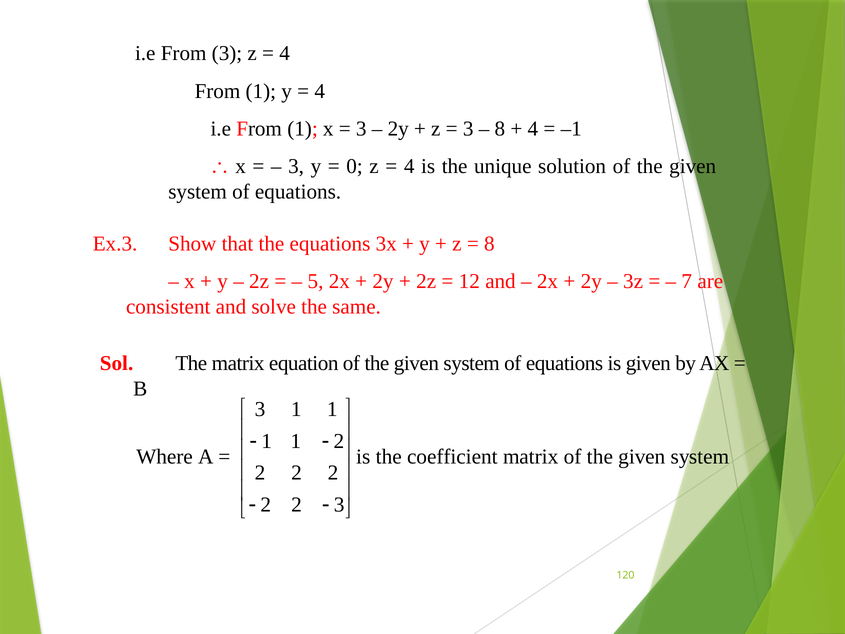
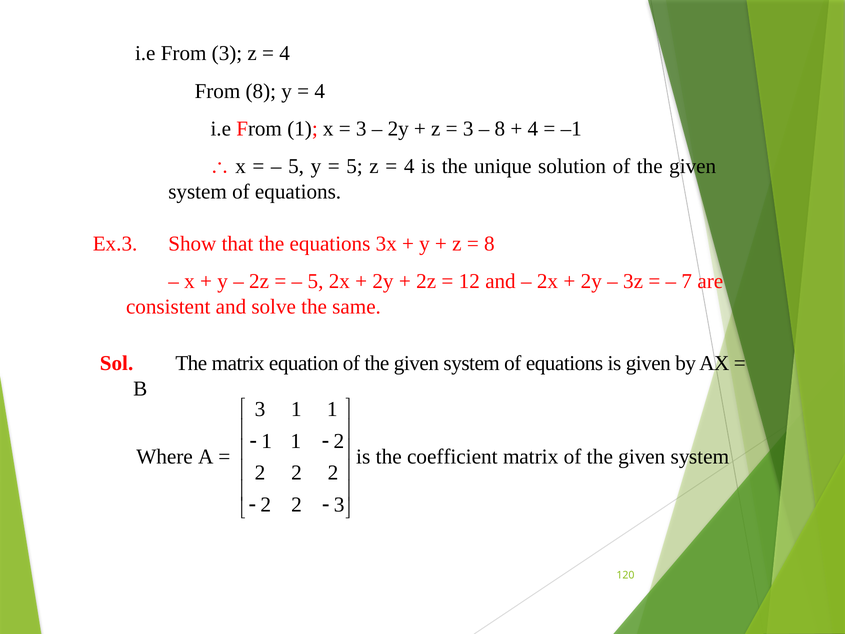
1: 1 -> 8 (261, 91)
3: 3 -> 5 (296, 166)
0: 0 -> 5 (354, 166)
